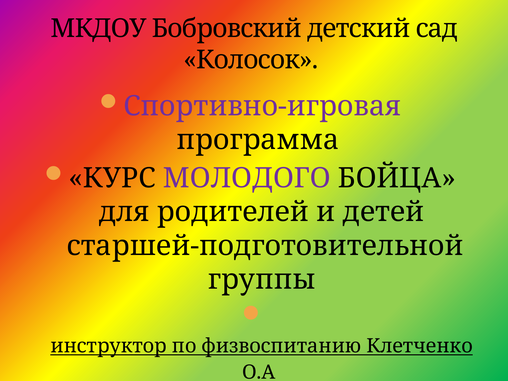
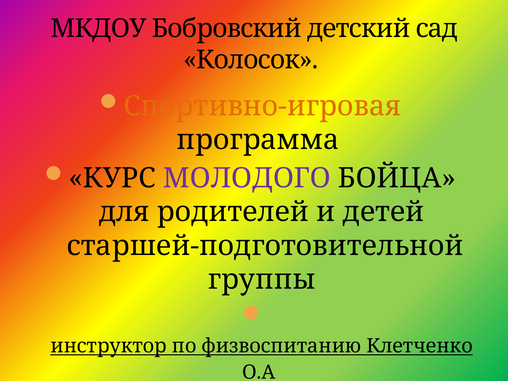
Спортивно-игровая colour: purple -> orange (262, 106)
